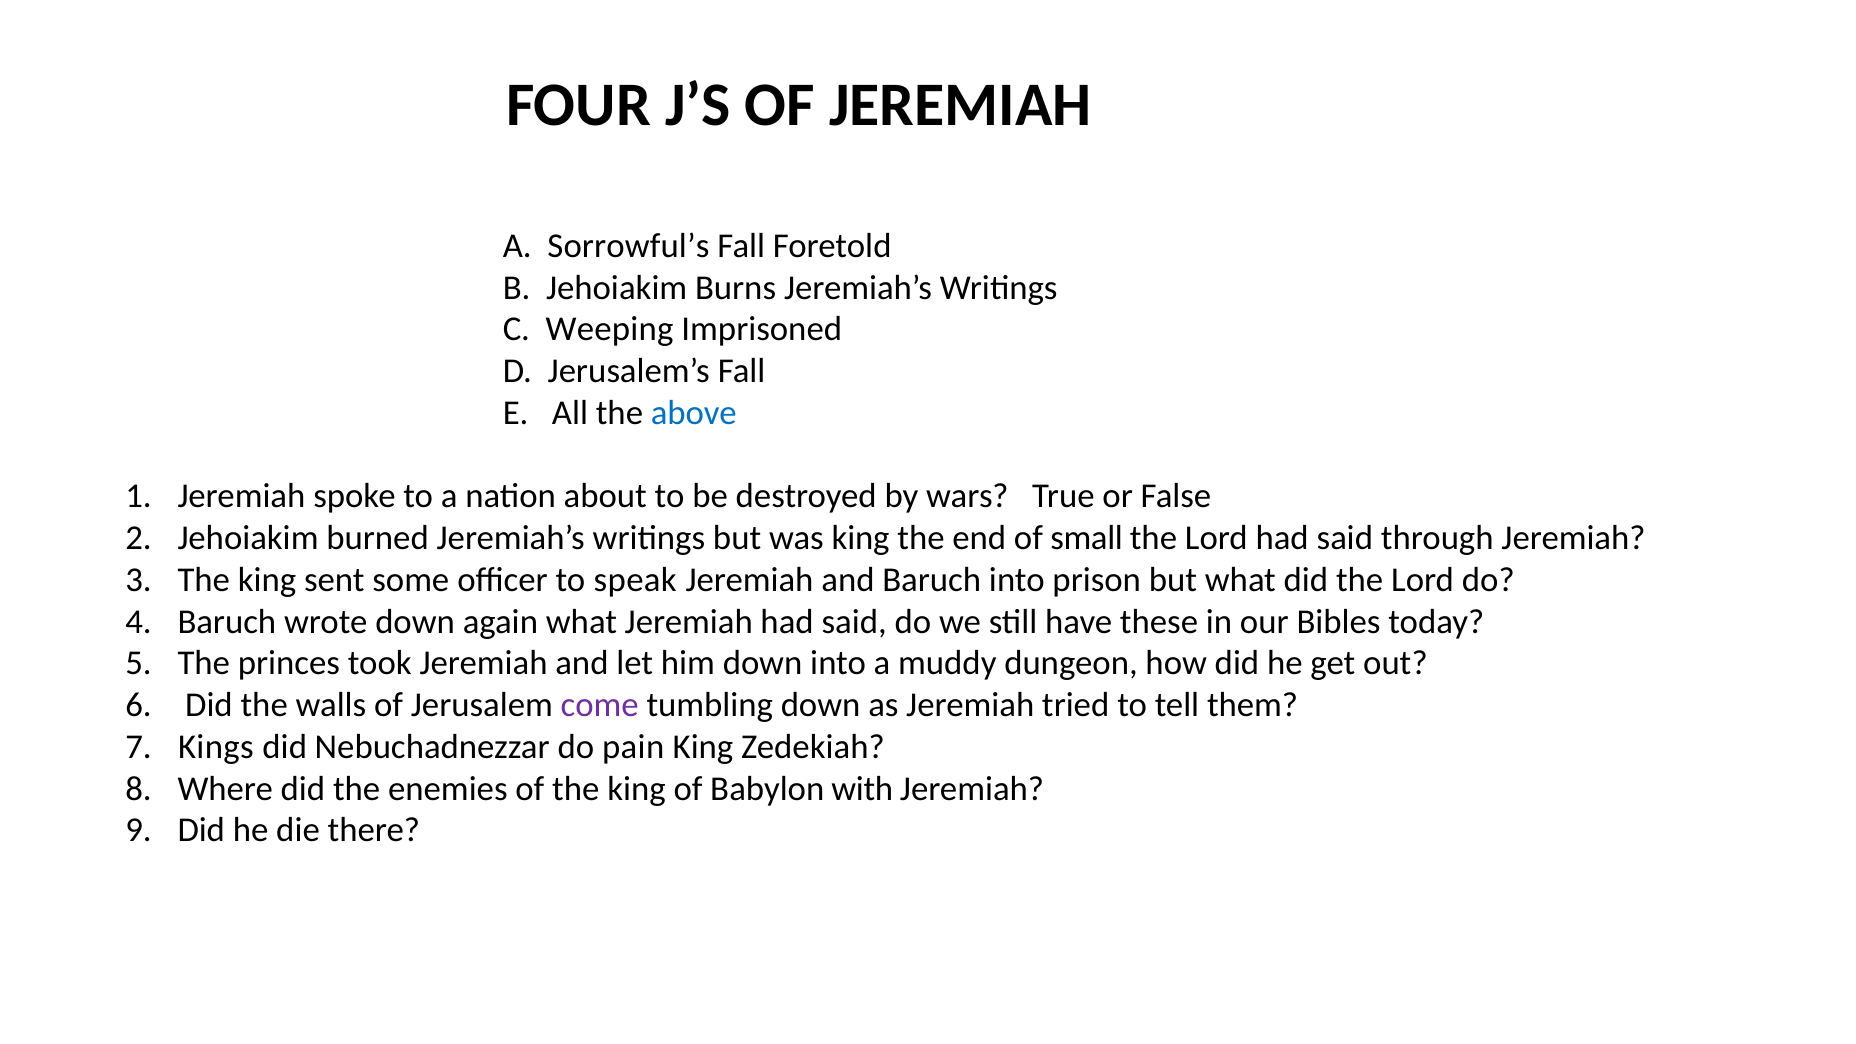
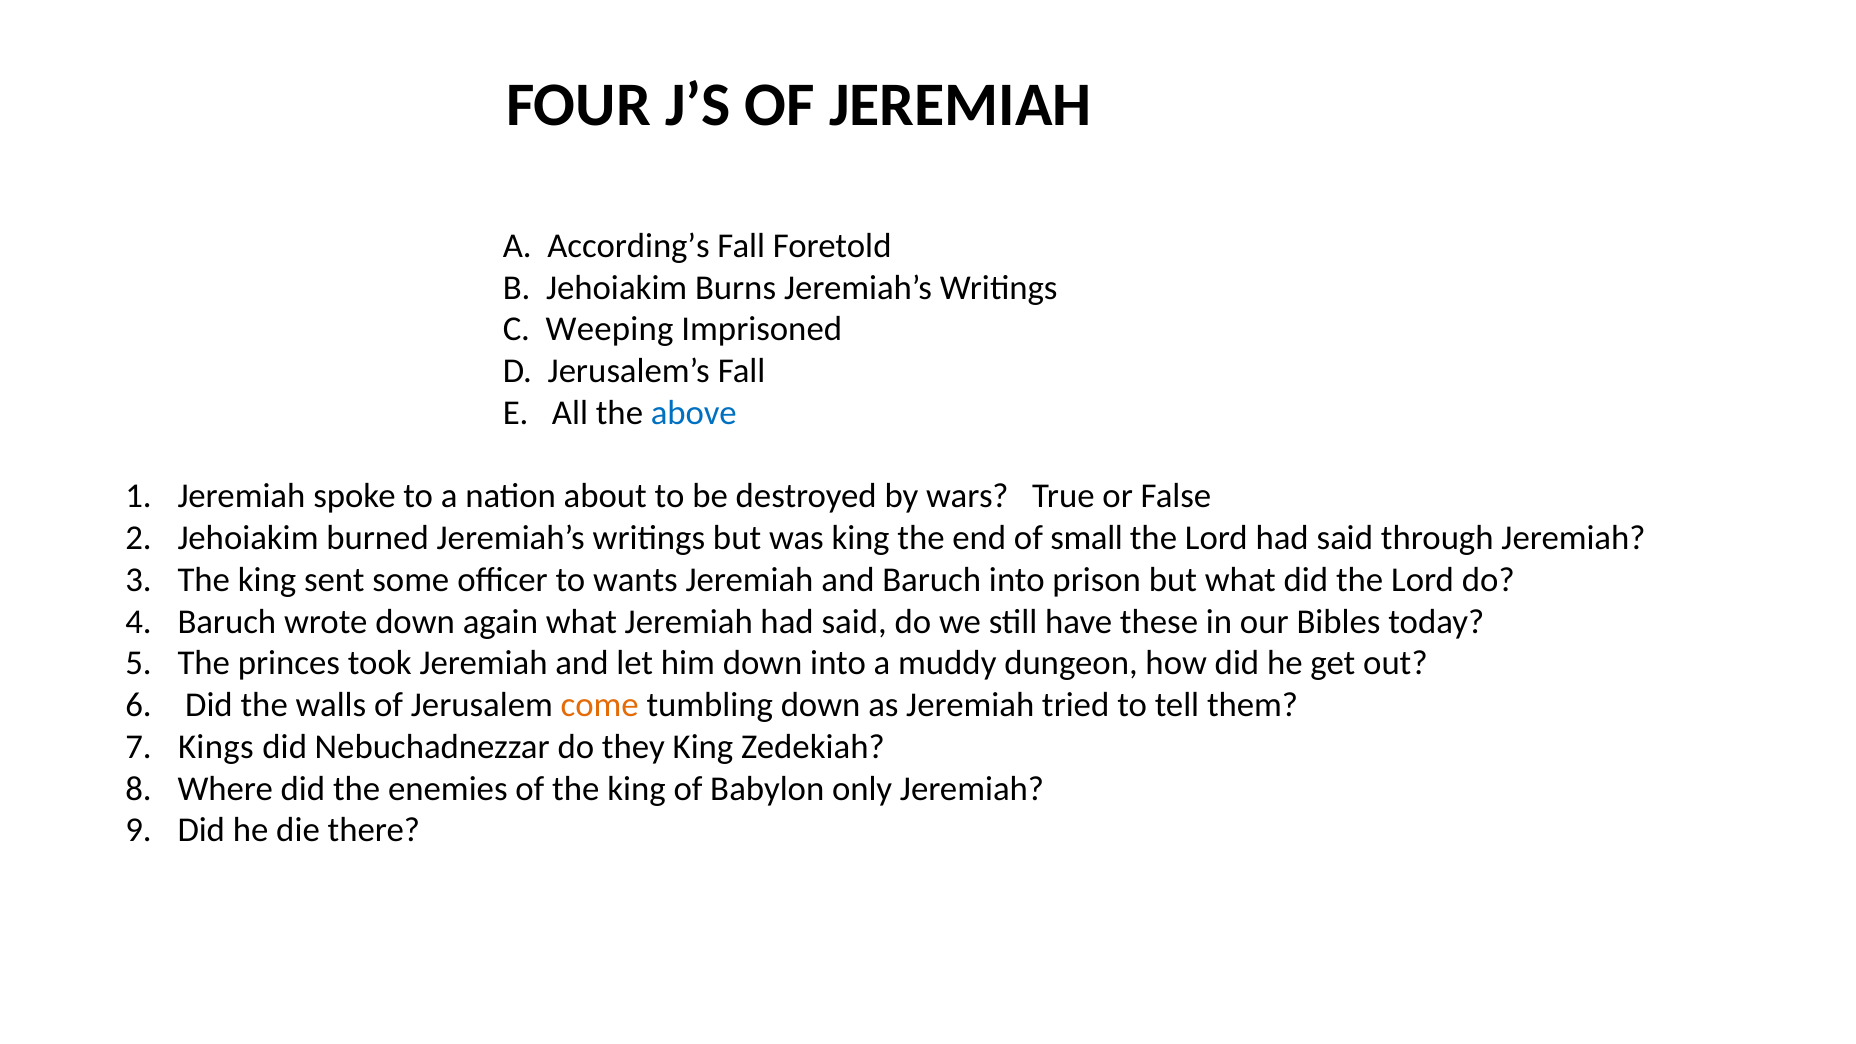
Sorrowful’s: Sorrowful’s -> According’s (629, 246)
speak: speak -> wants (635, 580)
come colour: purple -> orange (600, 705)
pain: pain -> they (633, 747)
with: with -> only (862, 789)
